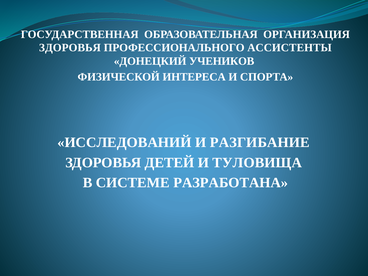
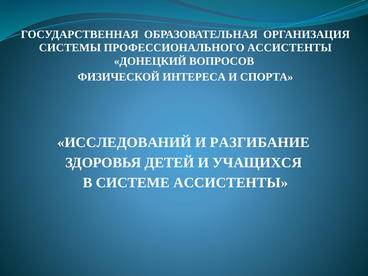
ЗДОРОВЬЯ: ЗДОРОВЬЯ -> СИСТЕМЫ (70, 48)
УЧЕНИКОВ: УЧЕНИКОВ -> ВОПРОСОВ (222, 61)
ТУЛОВИЩА: ТУЛОВИЩА -> УЧАЩИХСЯ (257, 163)
СИСТЕМЕ РАЗРАБОТАНА: РАЗРАБОТАНА -> АССИСТЕНТЫ (231, 183)
